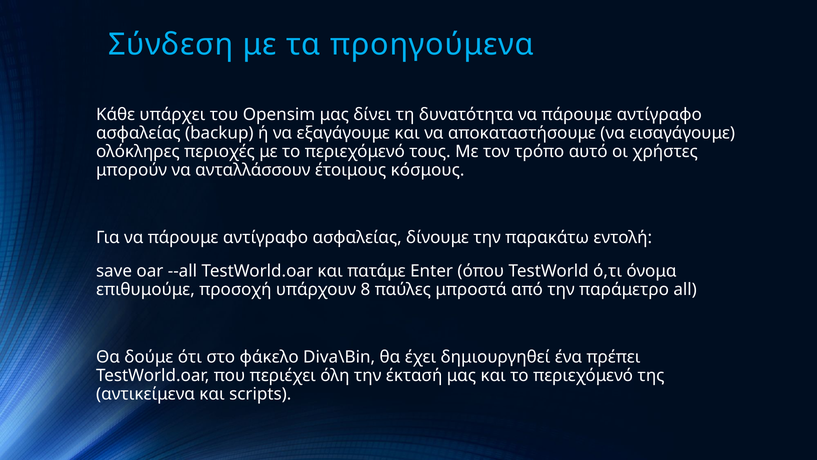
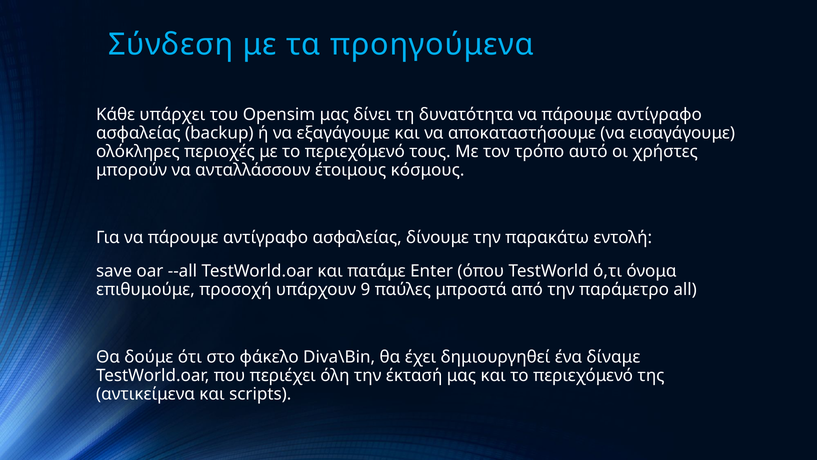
8: 8 -> 9 (365, 290)
πρέπει: πρέπει -> δίναμε (613, 357)
